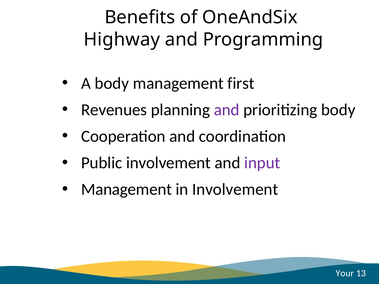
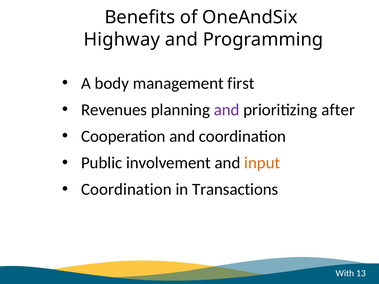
prioritizing body: body -> after (338, 110)
input colour: purple -> orange (262, 163)
Management: Management -> Coordination (126, 190)
in Involvement: Involvement -> Transactions (235, 190)
Your: Your -> With (345, 274)
